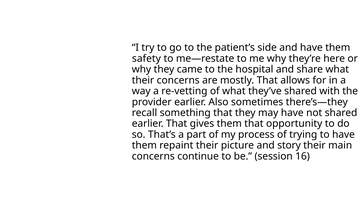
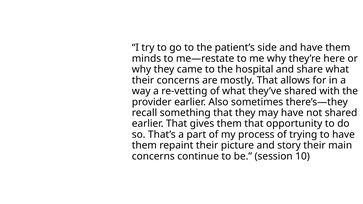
safety: safety -> minds (146, 58)
16: 16 -> 10 (303, 156)
